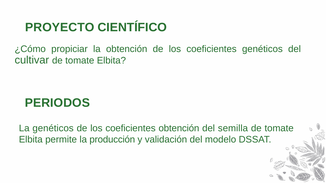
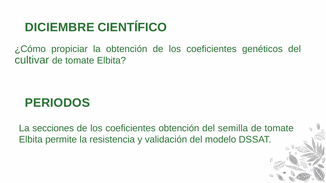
PROYECTO: PROYECTO -> DICIEMBRE (60, 27)
La genéticos: genéticos -> secciones (53, 128)
producción: producción -> resistencia (112, 140)
